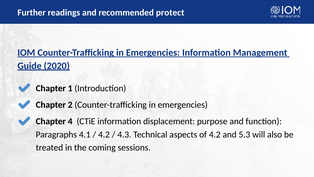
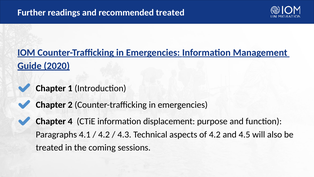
recommended protect: protect -> treated (170, 13)
5.3: 5.3 -> 4.5 (244, 134)
